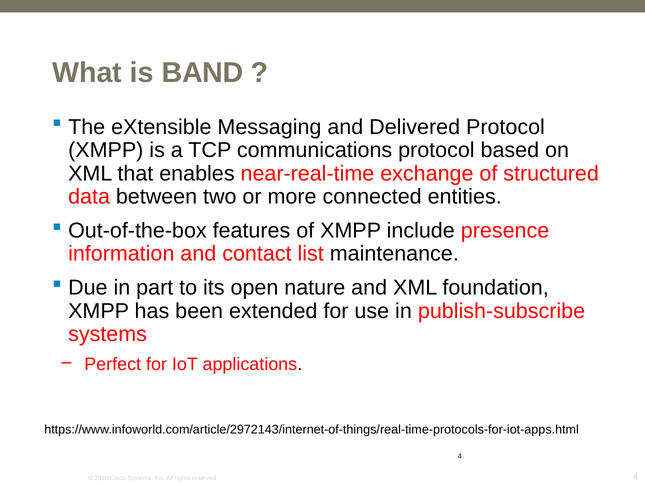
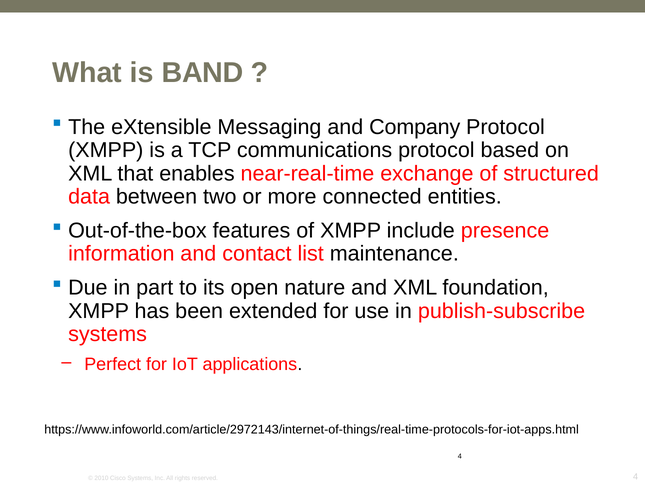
Delivered: Delivered -> Company (415, 127)
